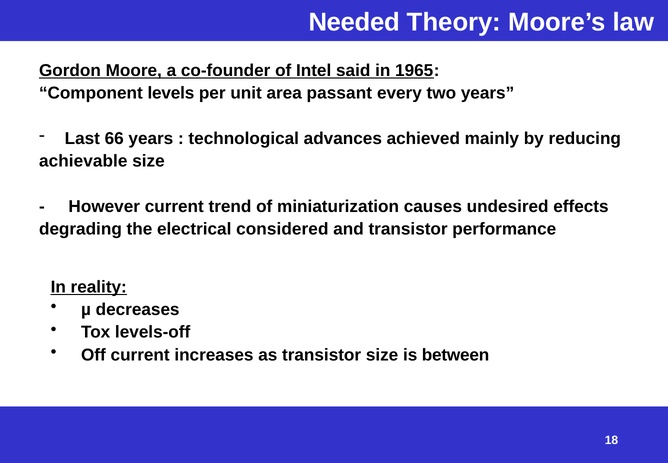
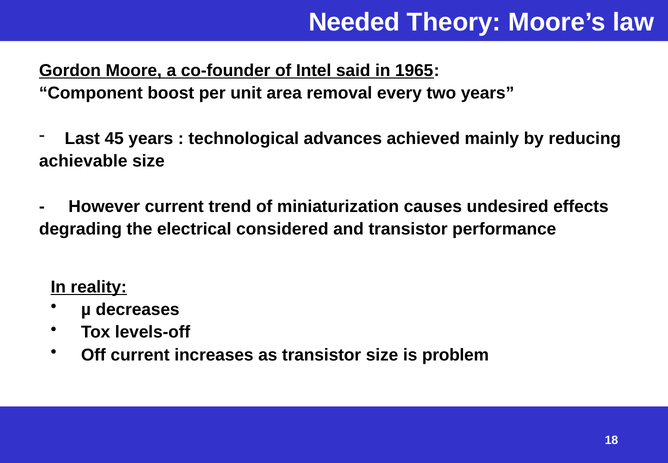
levels: levels -> boost (171, 93)
passant: passant -> removal (339, 93)
66: 66 -> 45 (114, 138)
between: between -> problem (455, 354)
